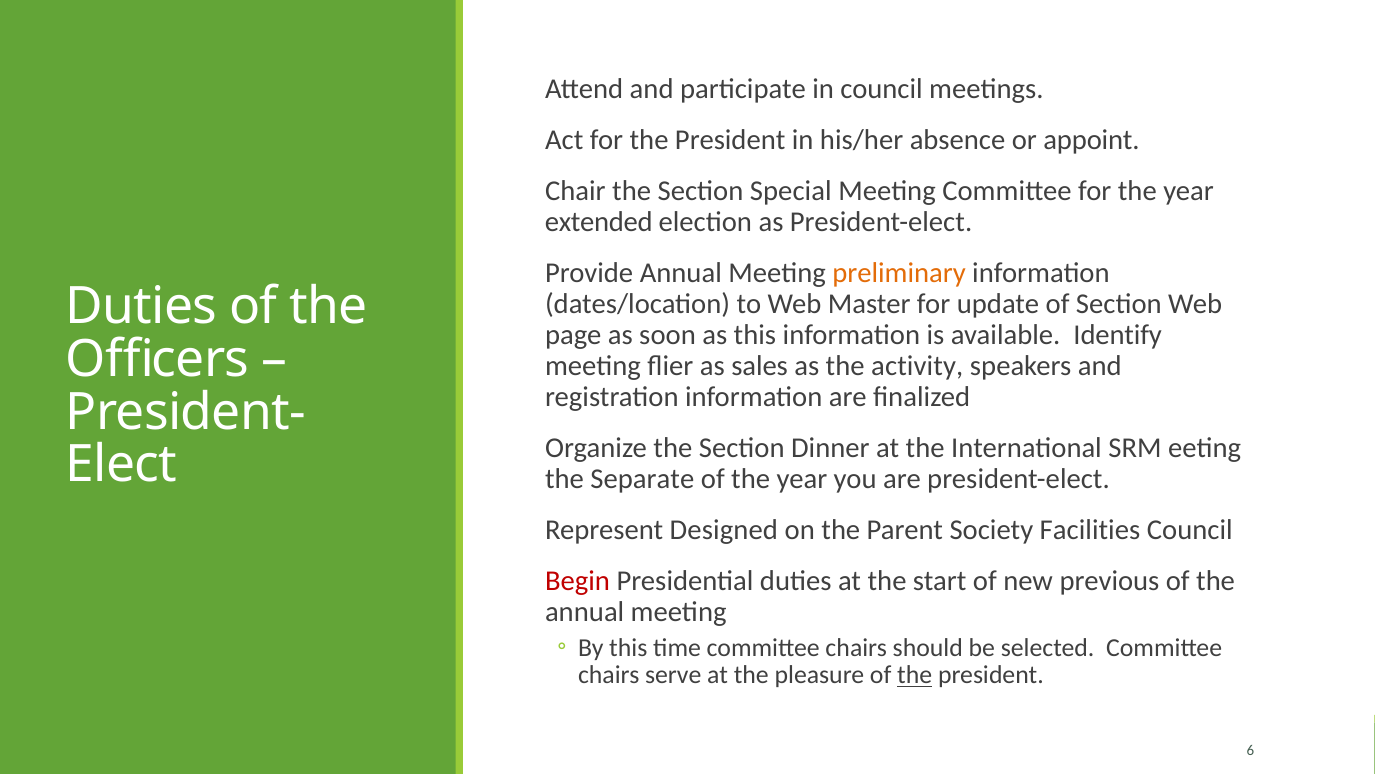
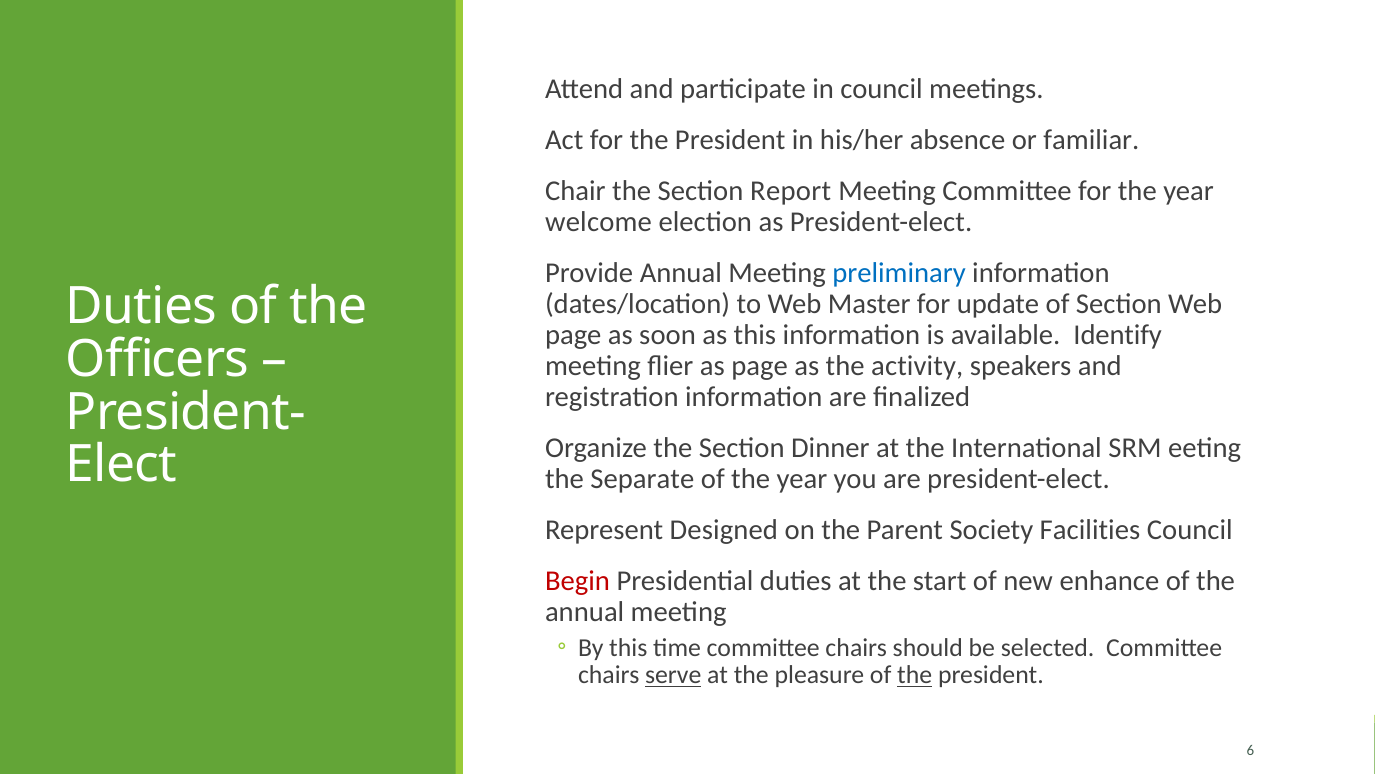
appoint: appoint -> familiar (1091, 140)
Special: Special -> Report (791, 191)
extended: extended -> welcome (599, 222)
preliminary colour: orange -> blue (899, 273)
as sales: sales -> page (760, 366)
previous: previous -> enhance (1109, 581)
serve underline: none -> present (673, 675)
